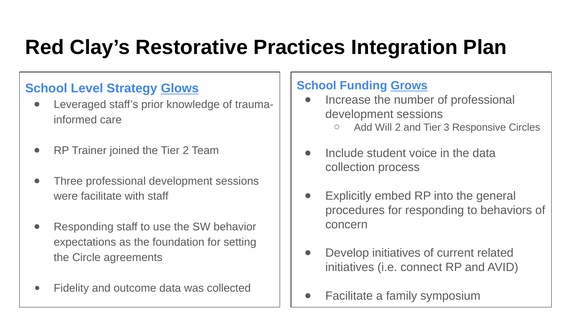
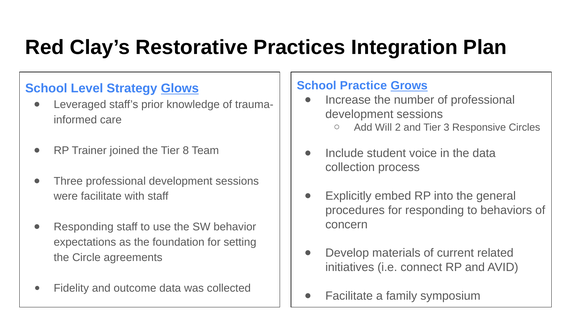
Funding: Funding -> Practice (363, 86)
Tier 2: 2 -> 8 (186, 151)
Develop initiatives: initiatives -> materials (396, 253)
